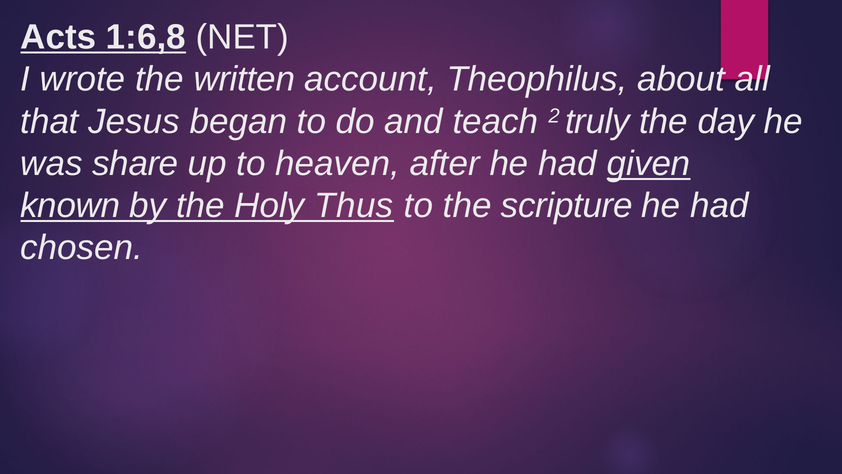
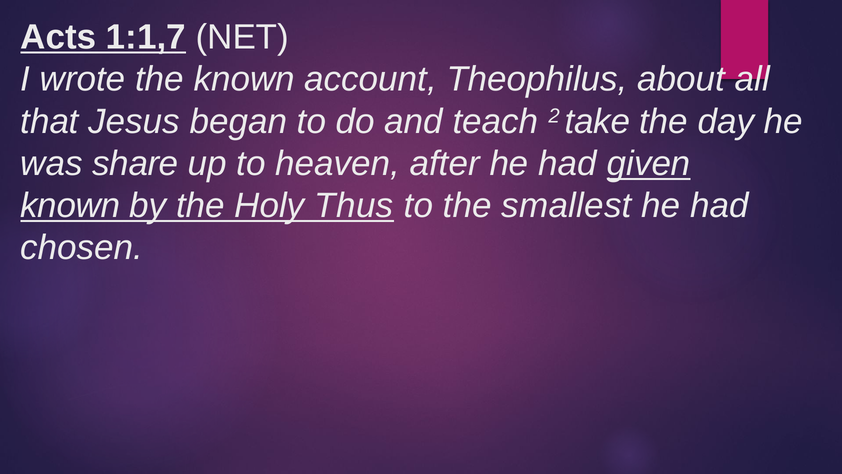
1:6,8: 1:6,8 -> 1:1,7 (146, 37)
the written: written -> known (244, 79)
truly: truly -> take (597, 121)
scripture: scripture -> smallest (566, 206)
